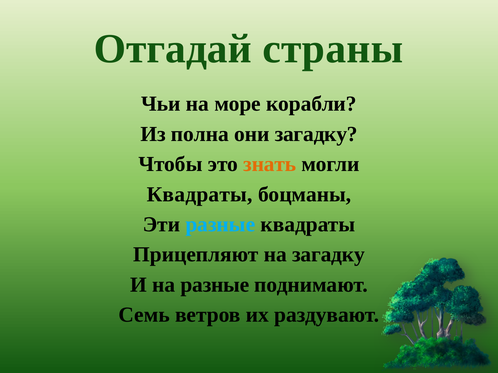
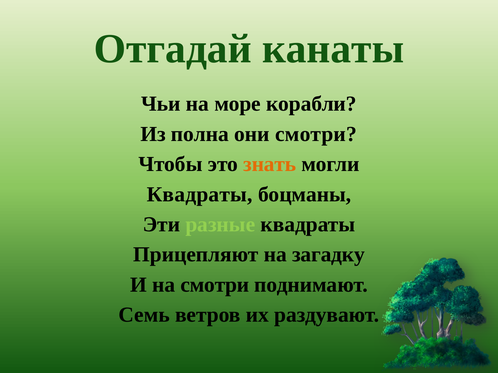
страны: страны -> канаты (333, 49)
они загадку: загадку -> смотри (316, 134)
разные colour: light blue -> light green (220, 225)
на разные: разные -> смотри (215, 285)
